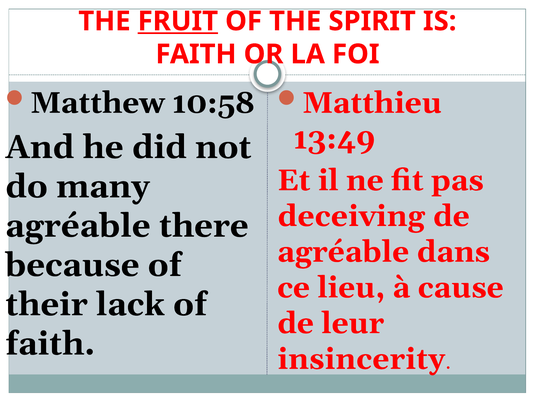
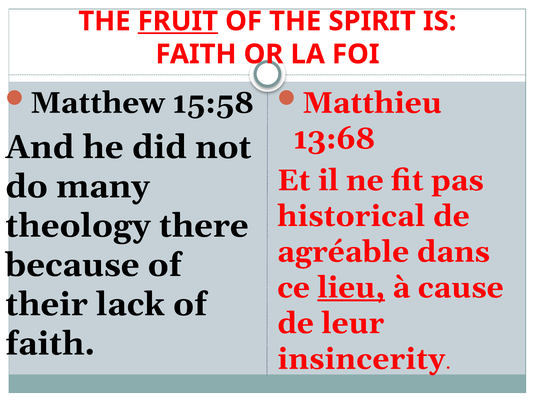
10:58: 10:58 -> 15:58 (213, 103)
13:49: 13:49 -> 13:68 (334, 138)
deceiving: deceiving -> historical (351, 216)
agréable: agréable -> theology (78, 225)
lieu underline: none -> present (351, 287)
